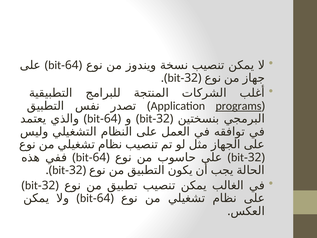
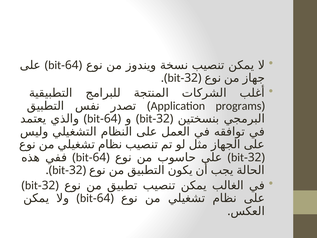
programs underline: present -> none (239, 106)
